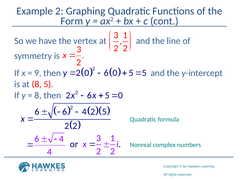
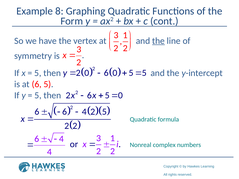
Example 2: 2 -> 8 (59, 11)
the underline: none -> present (158, 41)
9: 9 -> 5 (38, 73)
at 8: 8 -> 6 (37, 84)
8: 8 -> 5 (38, 95)
